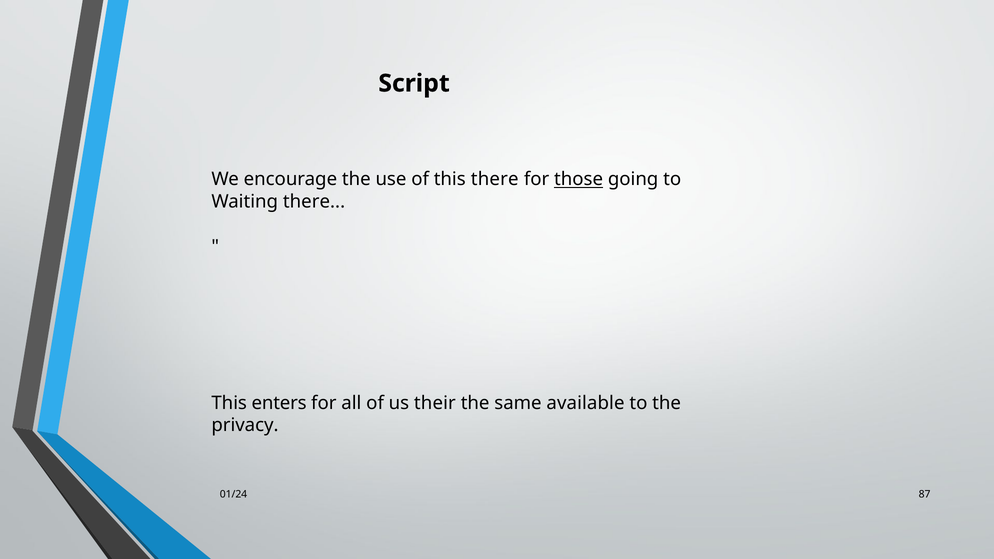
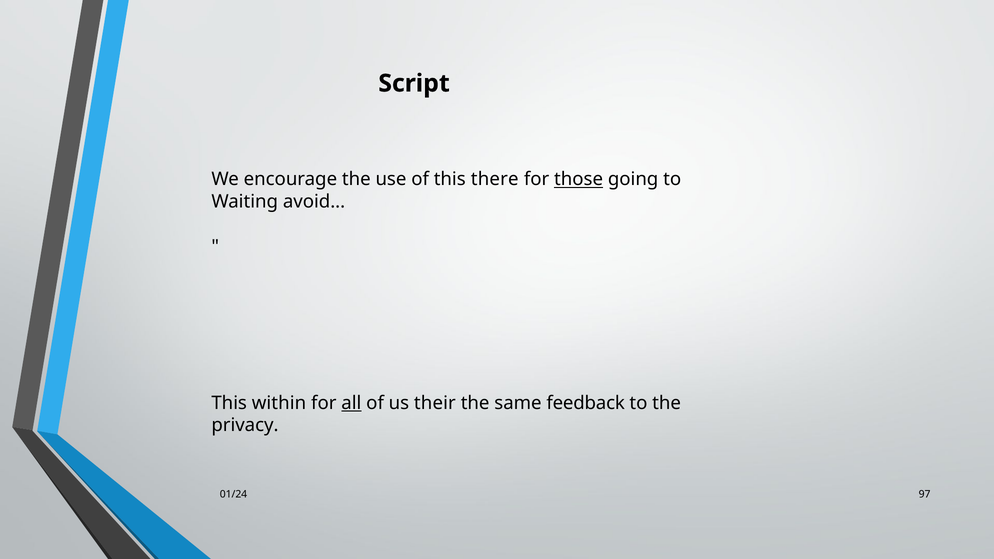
Waiting there: there -> avoid (314, 202)
enters: enters -> within (279, 403)
all underline: none -> present (351, 403)
available: available -> feedback (586, 403)
87: 87 -> 97 (925, 494)
